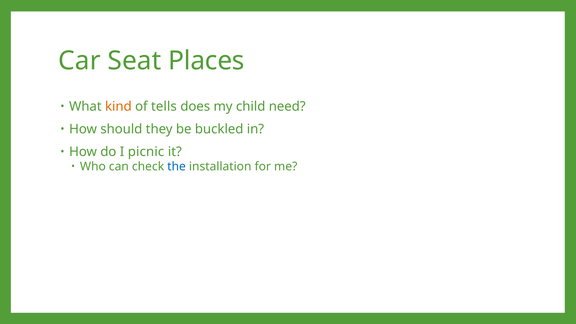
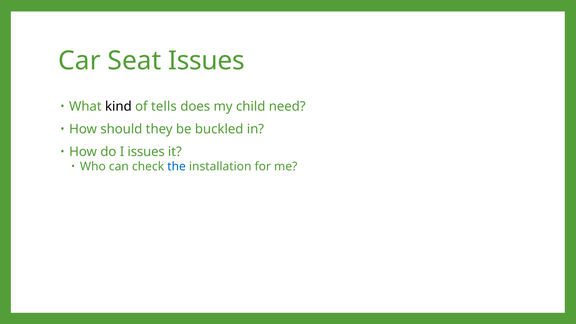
Seat Places: Places -> Issues (206, 61)
kind colour: orange -> black (118, 106)
I picnic: picnic -> issues (146, 152)
